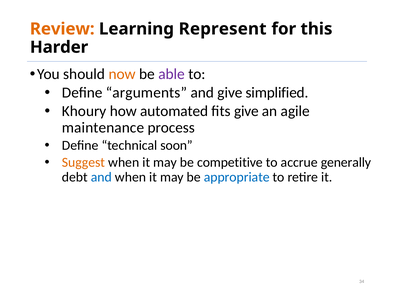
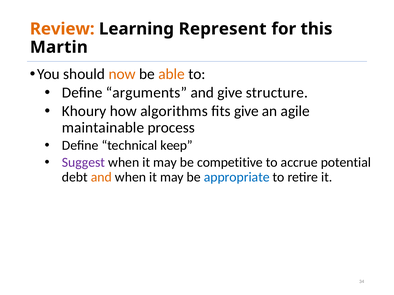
Harder: Harder -> Martin (59, 47)
able colour: purple -> orange (172, 74)
simplified: simplified -> structure (277, 93)
automated: automated -> algorithms (174, 111)
maintenance: maintenance -> maintainable (103, 128)
soon: soon -> keep (177, 146)
Suggest colour: orange -> purple (84, 163)
generally: generally -> potential (346, 163)
and colour: blue -> orange (101, 177)
